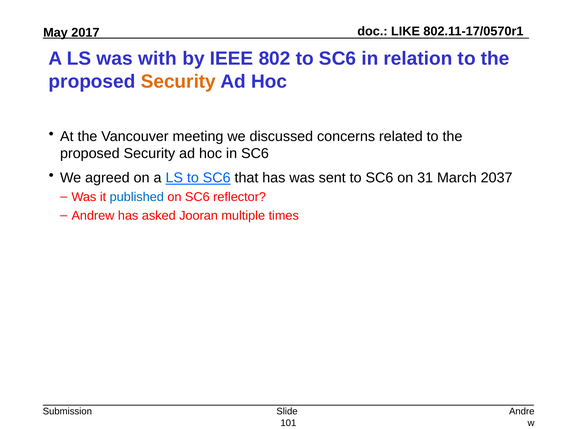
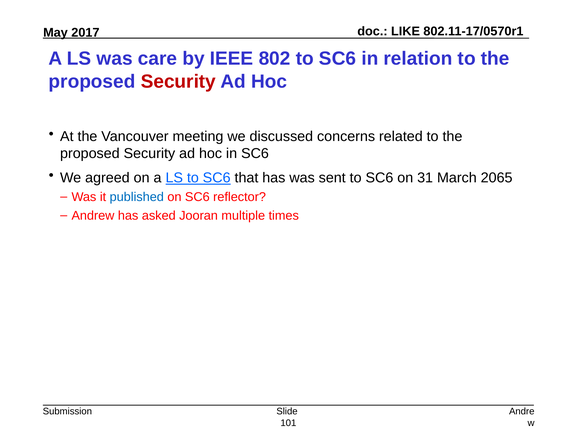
with: with -> care (158, 59)
Security colour: orange -> red (178, 81)
2037: 2037 -> 2065 (497, 178)
